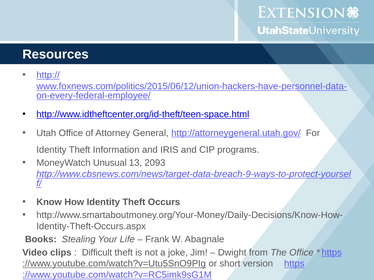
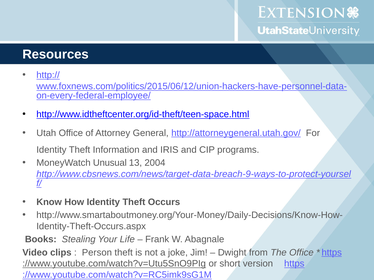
2093: 2093 -> 2004 (155, 163)
Difficult: Difficult -> Person (97, 253)
